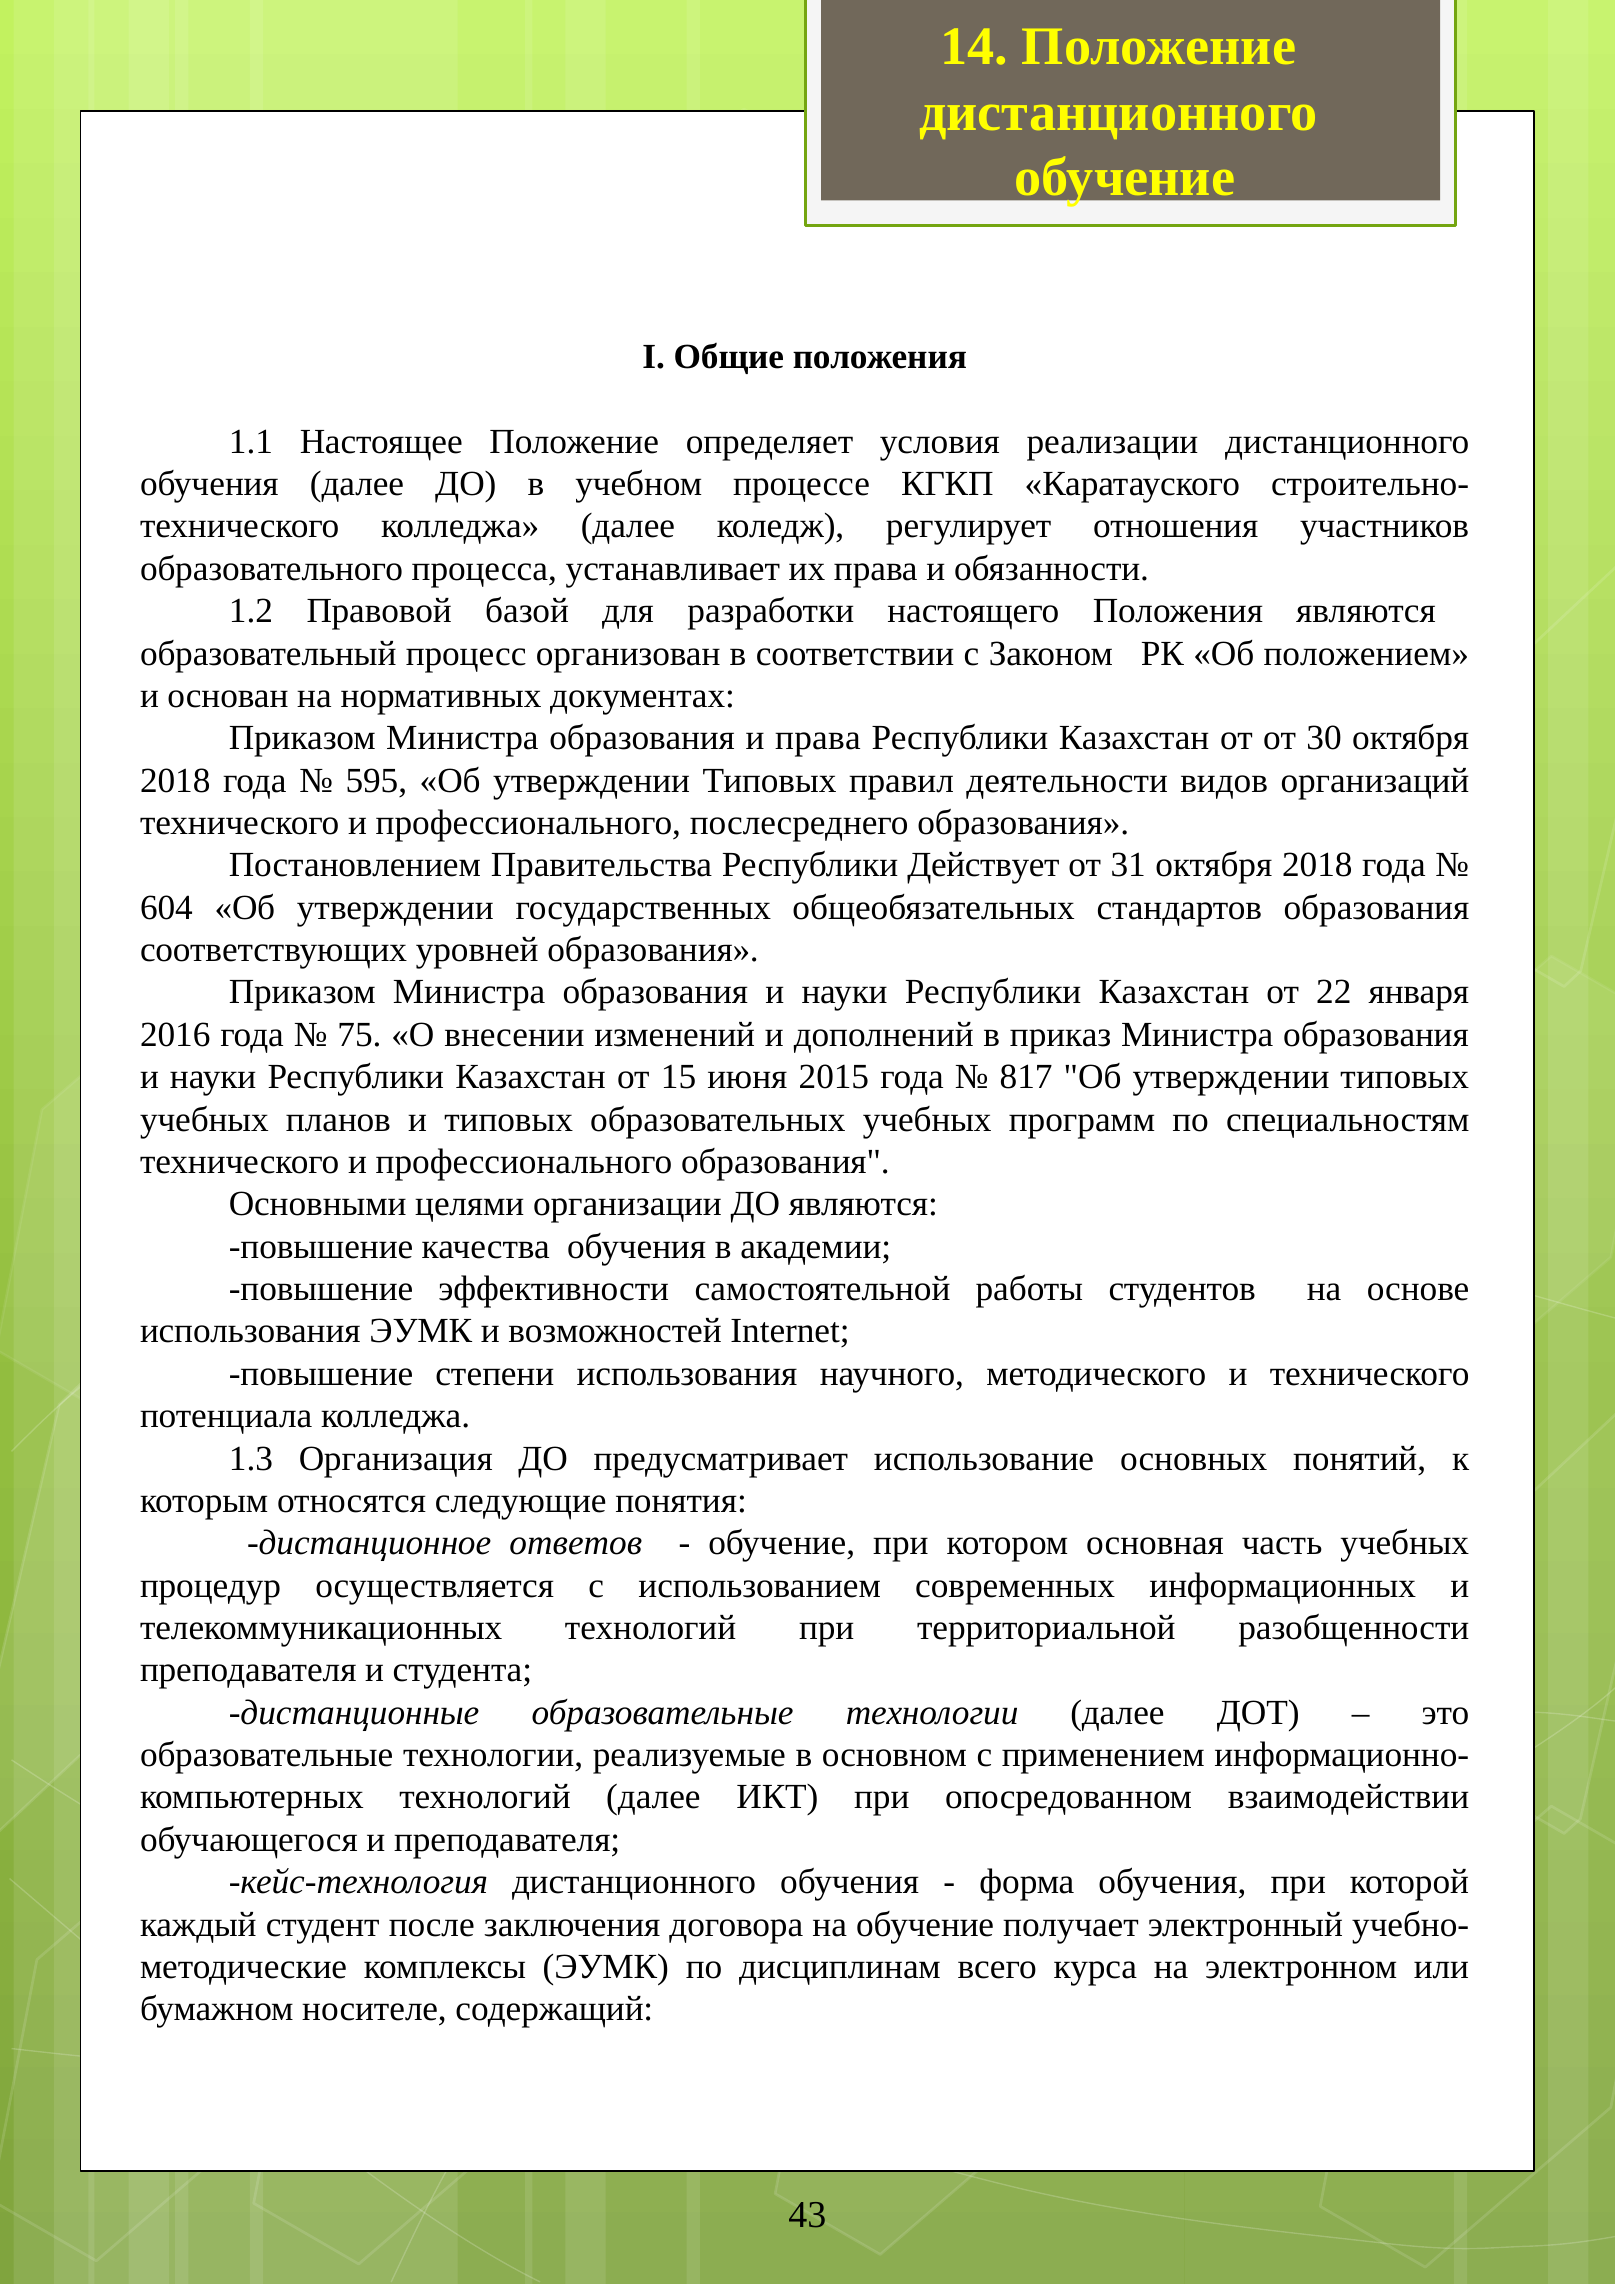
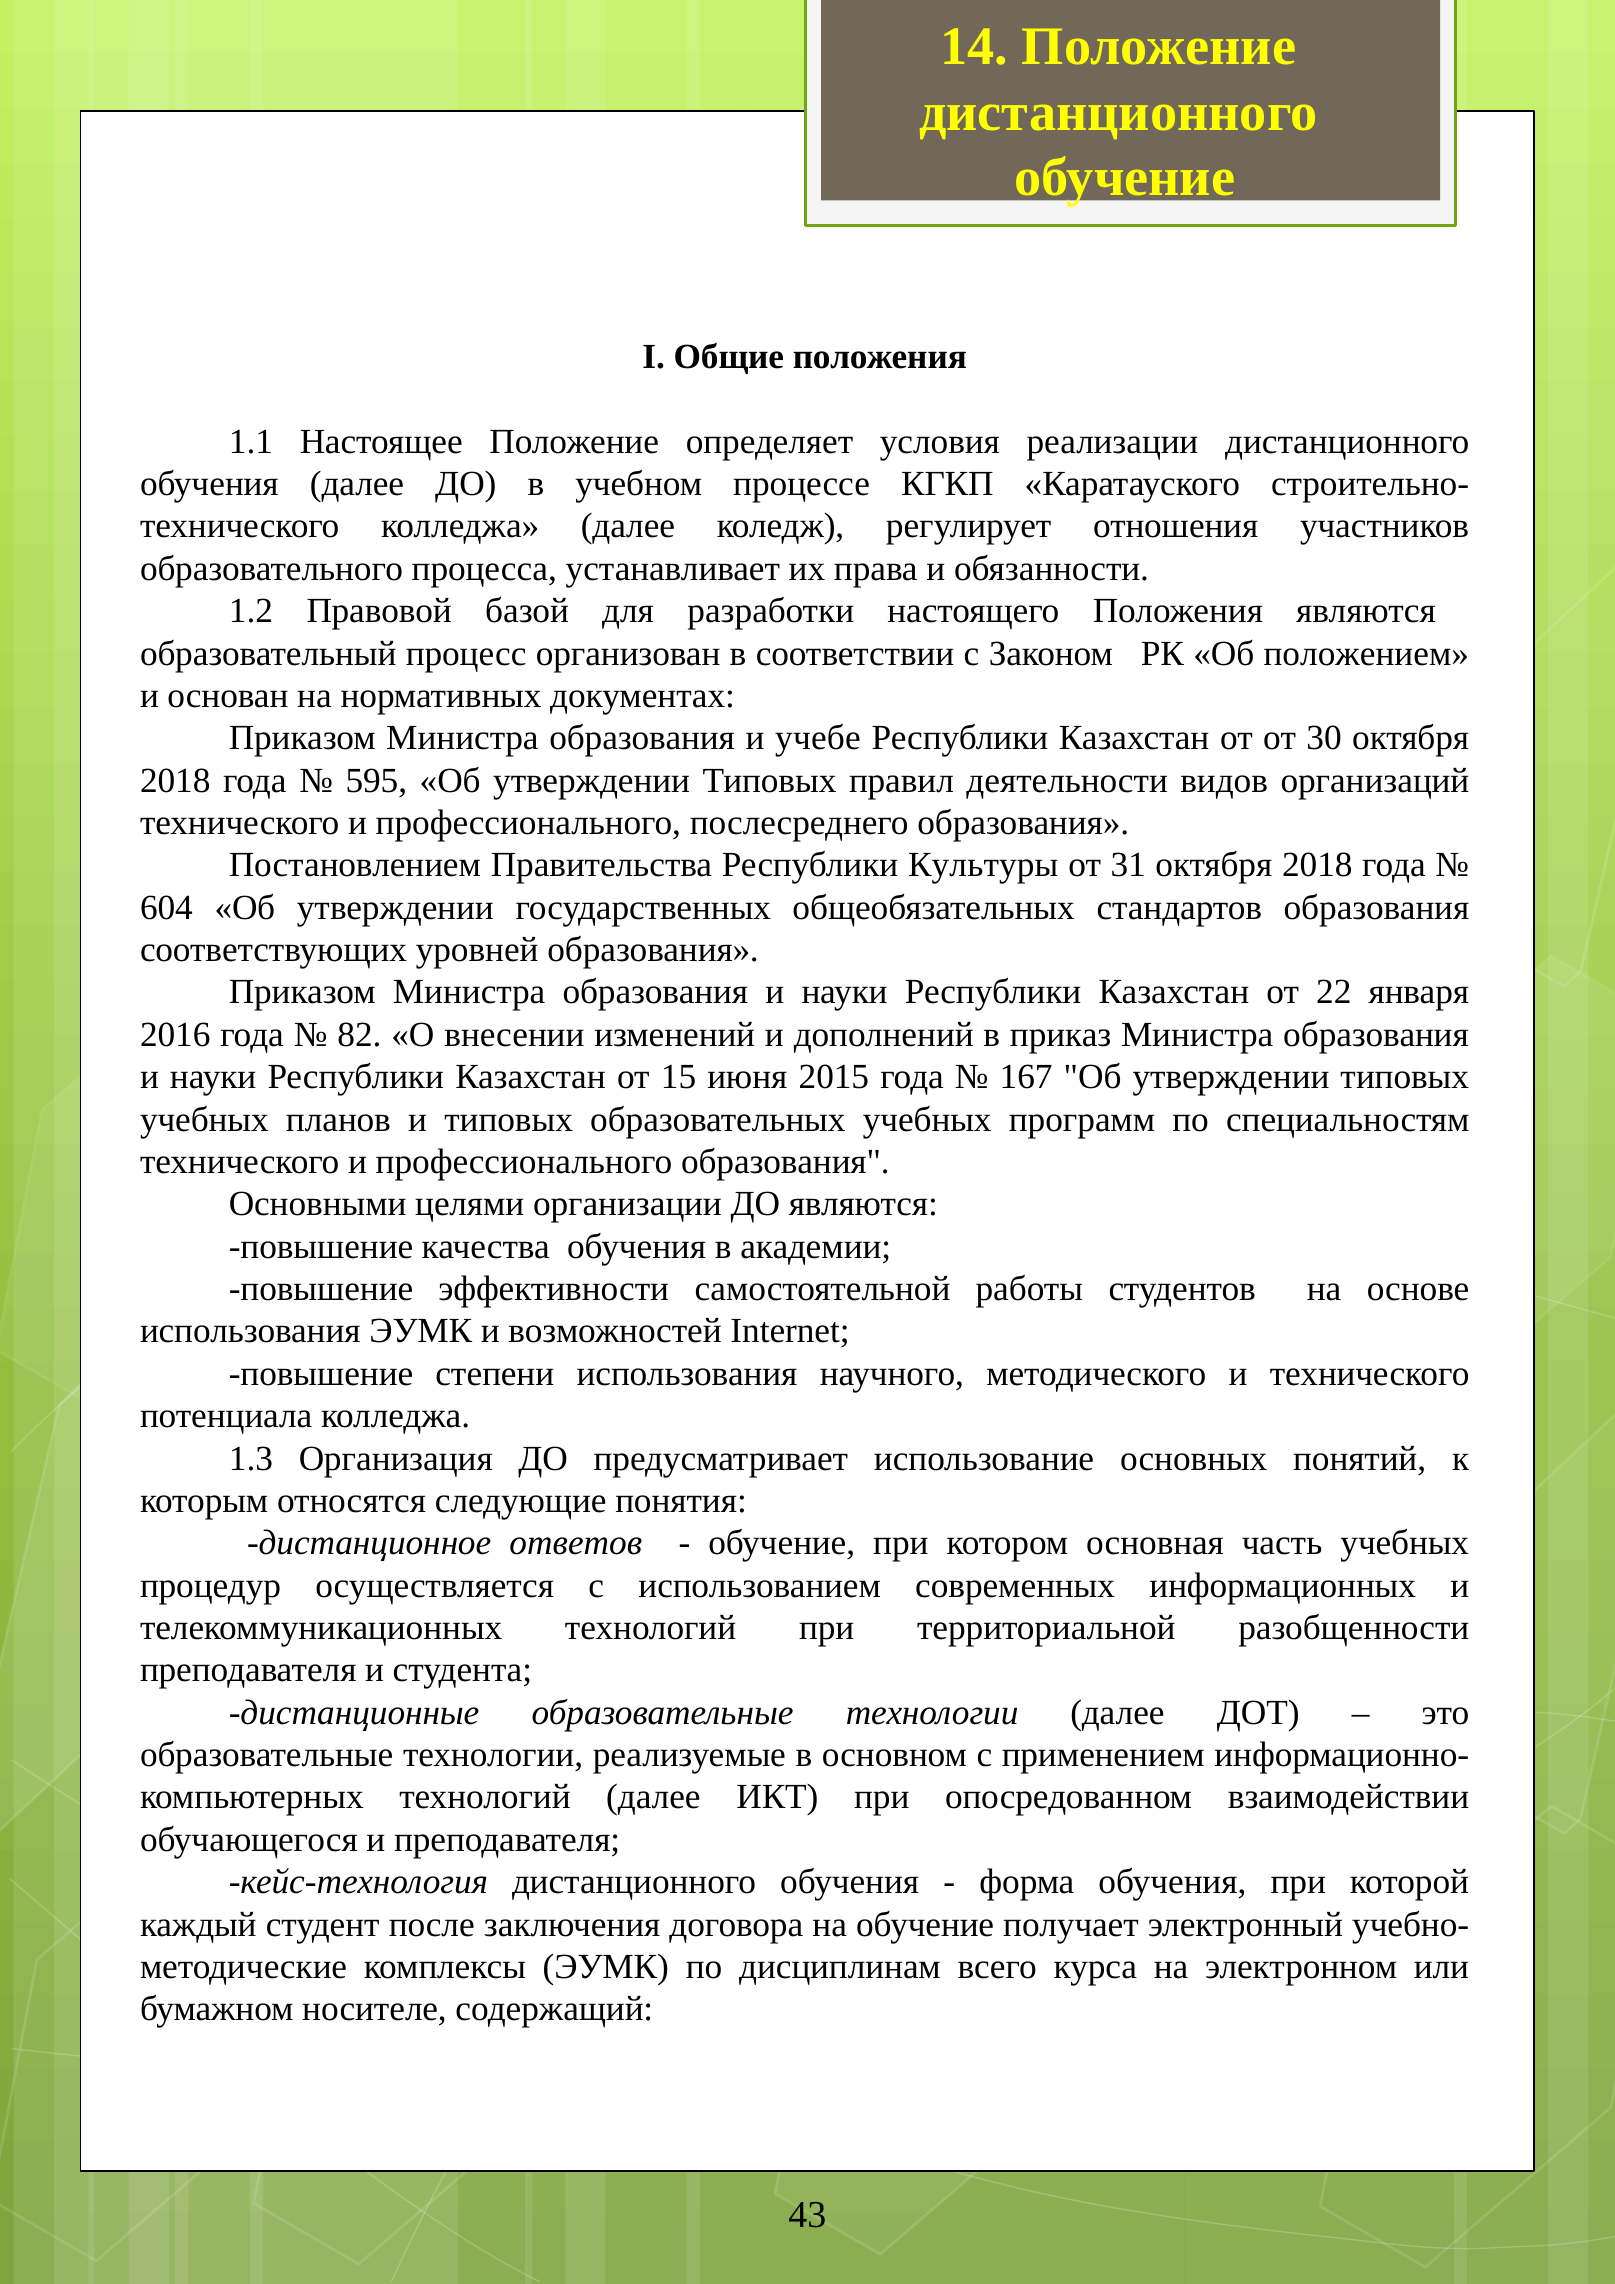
и права: права -> учебе (818, 738)
Действует: Действует -> Культуры (983, 865)
75: 75 -> 82 (359, 1035)
817: 817 -> 167 (1026, 1077)
